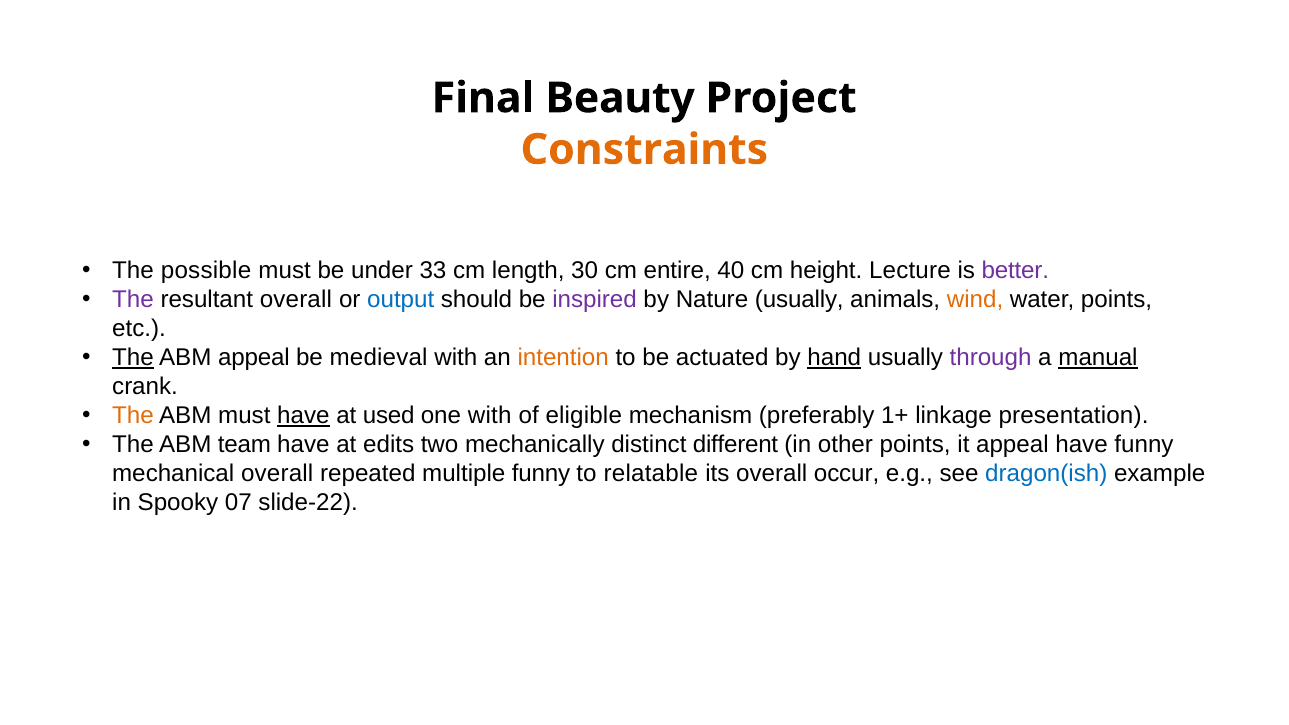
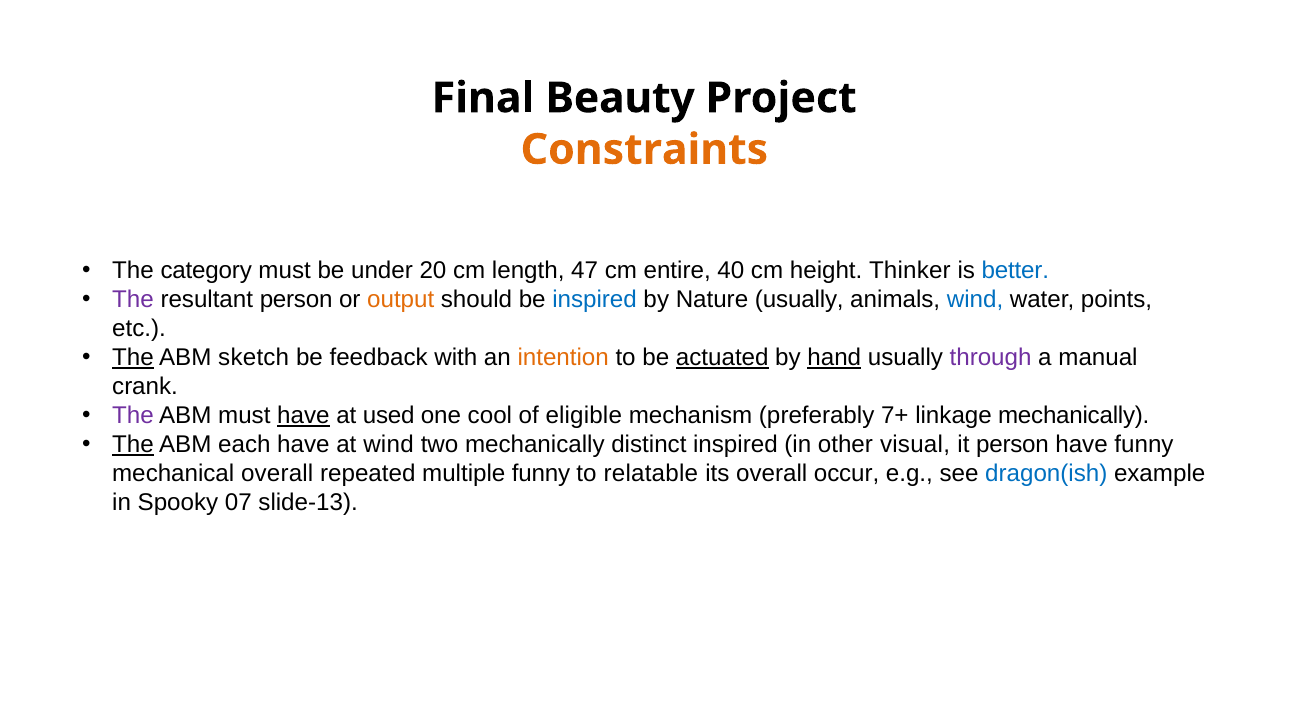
possible: possible -> category (206, 271)
33: 33 -> 20 (433, 271)
30: 30 -> 47 (585, 271)
Lecture: Lecture -> Thinker (910, 271)
better colour: purple -> blue (1015, 271)
resultant overall: overall -> person (296, 300)
output colour: blue -> orange (401, 300)
inspired colour: purple -> blue (595, 300)
wind colour: orange -> blue (975, 300)
ABM appeal: appeal -> sketch (254, 358)
medieval: medieval -> feedback (379, 358)
actuated underline: none -> present (722, 358)
manual underline: present -> none (1098, 358)
The colour: orange -> purple (133, 416)
one with: with -> cool (490, 416)
1+: 1+ -> 7+ (895, 416)
linkage presentation: presentation -> mechanically (1074, 416)
The underline: none -> present (133, 445)
team: team -> each (244, 445)
at edits: edits -> wind (389, 445)
distinct different: different -> inspired (735, 445)
other points: points -> visual (915, 445)
it appeal: appeal -> person (1013, 445)
slide-22: slide-22 -> slide-13 (308, 503)
